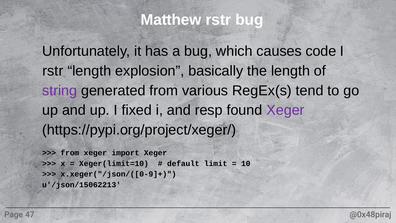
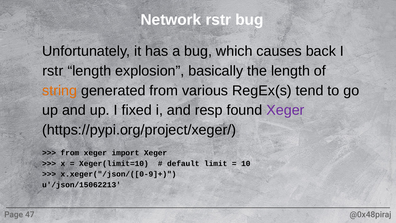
Matthew: Matthew -> Network (171, 20)
code: code -> back (321, 51)
string colour: purple -> orange (60, 90)
